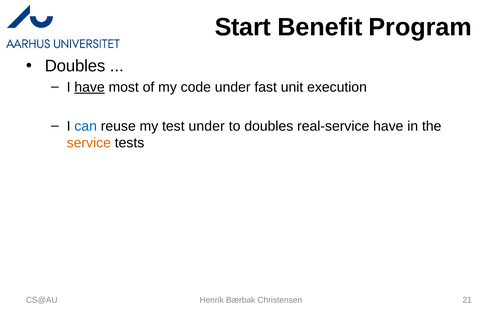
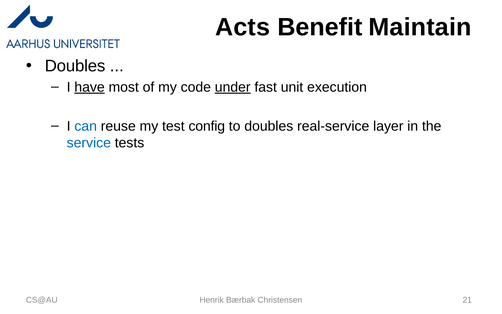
Start: Start -> Acts (243, 27)
Program: Program -> Maintain (420, 27)
under underline: none -> present (233, 87)
test under: under -> config (207, 126)
real-service have: have -> layer (388, 126)
service colour: orange -> blue (89, 143)
